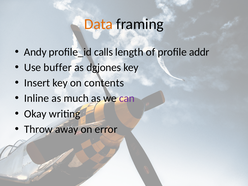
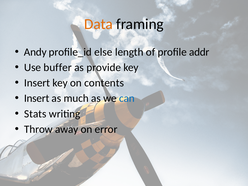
calls: calls -> else (103, 52)
dgjones: dgjones -> provide (104, 67)
Inline: Inline -> Insert (37, 98)
can colour: purple -> blue (127, 98)
Okay: Okay -> Stats (35, 114)
